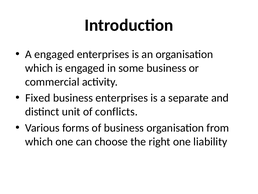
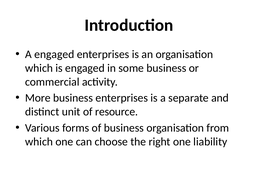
Fixed: Fixed -> More (38, 98)
conflicts: conflicts -> resource (117, 111)
